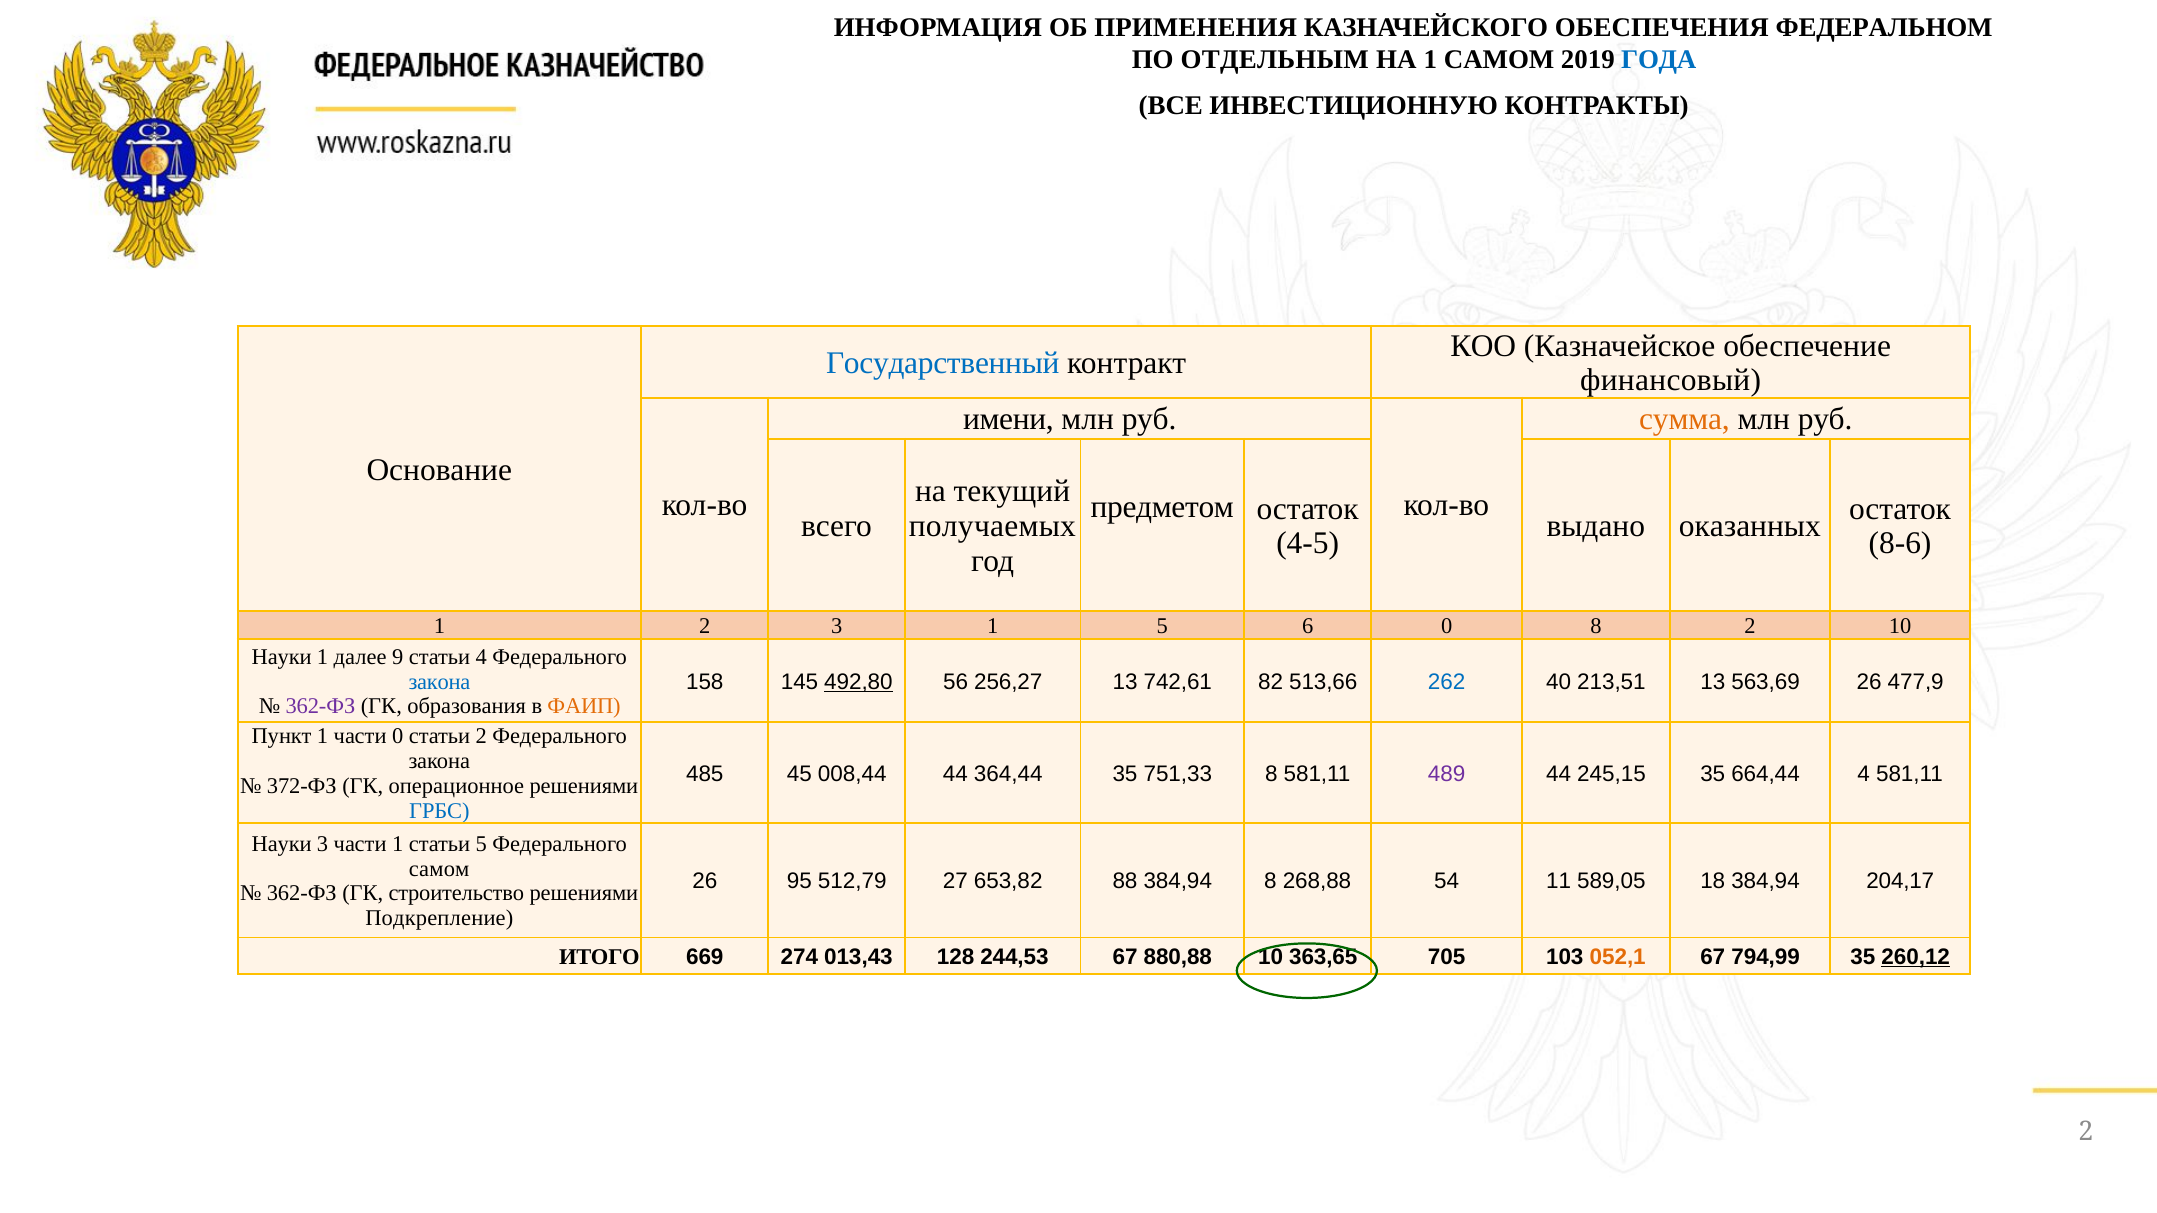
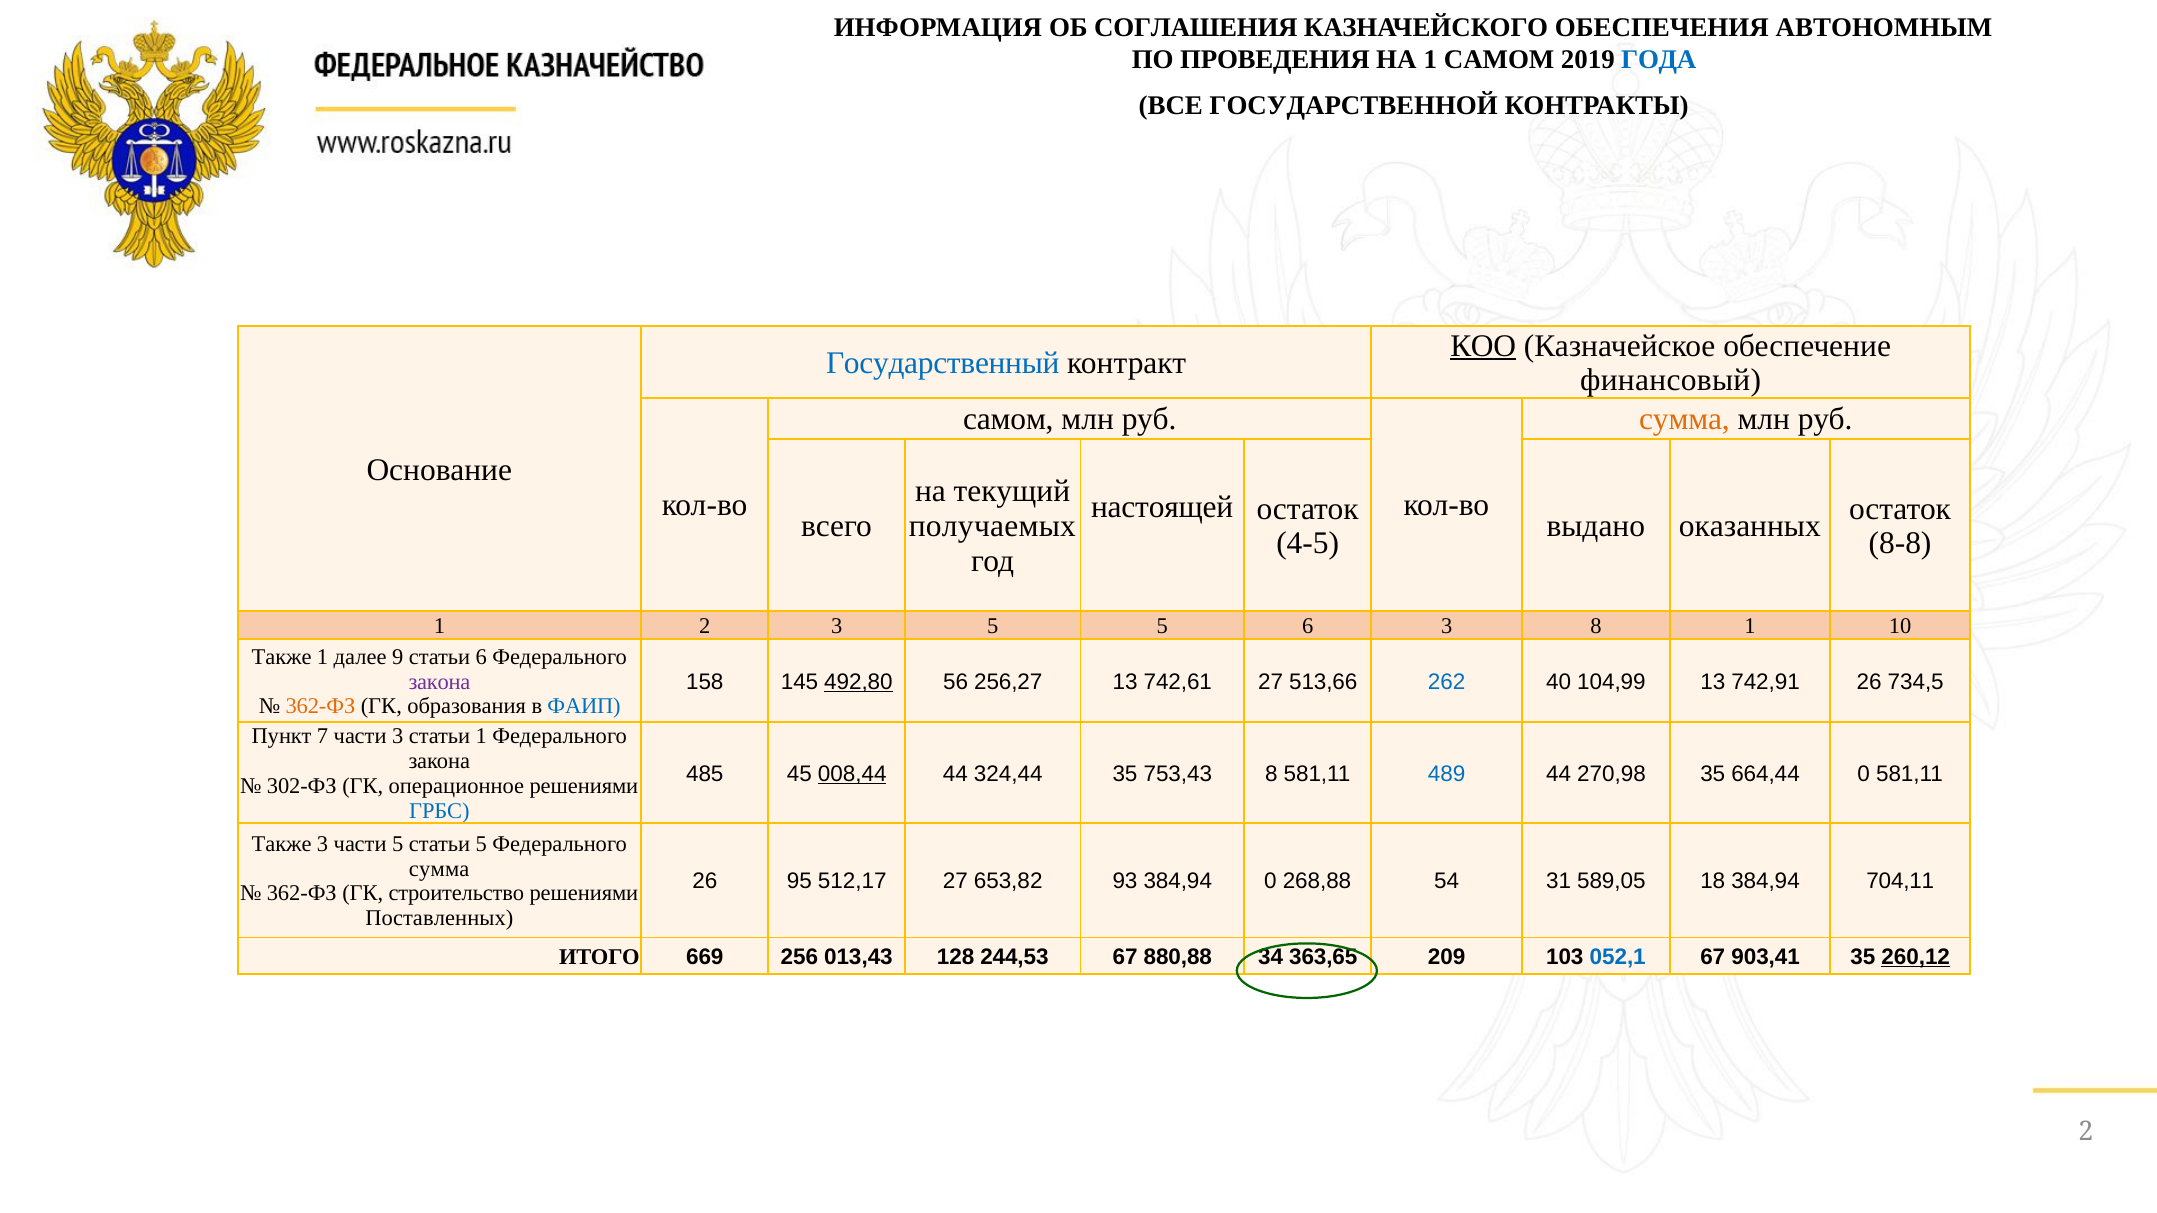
ПРИМЕНЕНИЯ: ПРИМЕНЕНИЯ -> СОГЛАШЕНИЯ (1196, 28)
ФЕДЕРАЛЬНОМ: ФЕДЕРАЛЬНОМ -> АВТОНОМНЫМ (1884, 28)
ОТДЕЛЬНЫМ: ОТДЕЛЬНЫМ -> ПРОВЕДЕНИЯ (1275, 60)
ИНВЕСТИЦИОННУЮ: ИНВЕСТИЦИОННУЮ -> ГОСУДАРСТВЕННОЙ (1354, 106)
КОО underline: none -> present (1483, 346)
имени: имени -> самом (1008, 419)
предметом: предметом -> настоящей (1162, 507)
8-6: 8-6 -> 8-8 (1900, 544)
3 1: 1 -> 5 (993, 626)
6 0: 0 -> 3 (1447, 626)
8 2: 2 -> 1 (1750, 626)
Науки: Науки -> Также (282, 657)
статьи 4: 4 -> 6 (481, 657)
закона colour: blue -> purple (439, 682)
742,61 82: 82 -> 27 (1271, 682)
213,51: 213,51 -> 104,99 (1611, 682)
563,69: 563,69 -> 742,91 (1766, 682)
477,9: 477,9 -> 734,5 (1916, 682)
362-ФЗ colour: purple -> orange (320, 707)
ФАИП colour: orange -> blue (584, 707)
Пункт 1: 1 -> 7 (323, 737)
части 0: 0 -> 3 (398, 737)
статьи 2: 2 -> 1 (481, 737)
008,44 underline: none -> present (852, 774)
364,44: 364,44 -> 324,44 (1008, 774)
751,33: 751,33 -> 753,43 (1178, 774)
489 colour: purple -> blue (1447, 774)
245,15: 245,15 -> 270,98 (1611, 774)
664,44 4: 4 -> 0 (1864, 774)
372-ФЗ: 372-ФЗ -> 302-ФЗ (302, 786)
Науки: Науки -> Также (282, 844)
части 1: 1 -> 5 (398, 844)
самом: самом -> сумма (439, 869)
512,79: 512,79 -> 512,17 (852, 882)
88: 88 -> 93 (1125, 882)
384,94 8: 8 -> 0 (1270, 882)
11: 11 -> 31 (1559, 882)
204,17: 204,17 -> 704,11 (1900, 882)
Подкрепление: Подкрепление -> Поставленных (439, 919)
274: 274 -> 256 (799, 957)
880,88 10: 10 -> 34 (1271, 957)
705: 705 -> 209 (1447, 957)
052,1 colour: orange -> blue (1618, 957)
794,99: 794,99 -> 903,41 (1766, 957)
